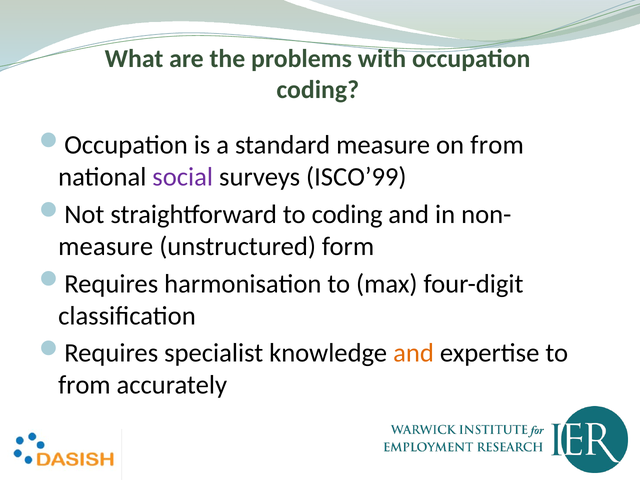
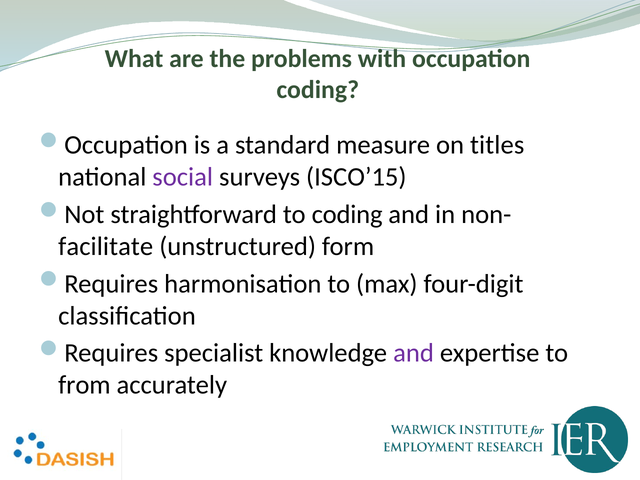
on from: from -> titles (497, 145)
ISCO’99: ISCO’99 -> ISCO’15 (356, 177)
measure: measure -> facilitate (106, 246)
and colour: orange -> purple (414, 353)
